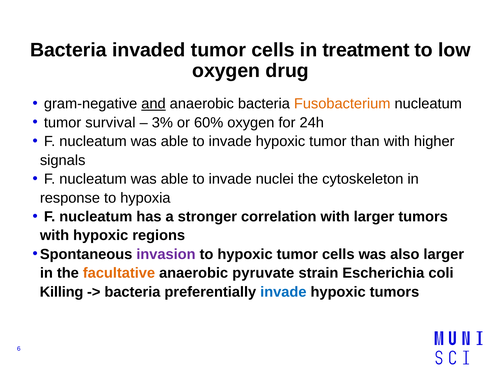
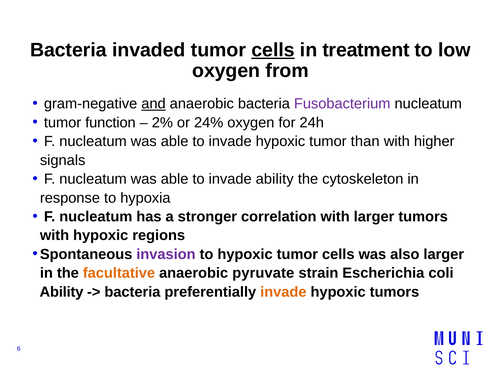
cells underline: none -> present (273, 50)
drug: drug -> from (287, 71)
Fusobacterium colour: orange -> purple (342, 104)
survival: survival -> function (110, 123)
3%: 3% -> 2% (162, 123)
60%: 60% -> 24% (209, 123)
invade nuclei: nuclei -> ability (275, 179)
Killing: Killing -> Ability (62, 292)
invade colour: blue -> orange (283, 292)
